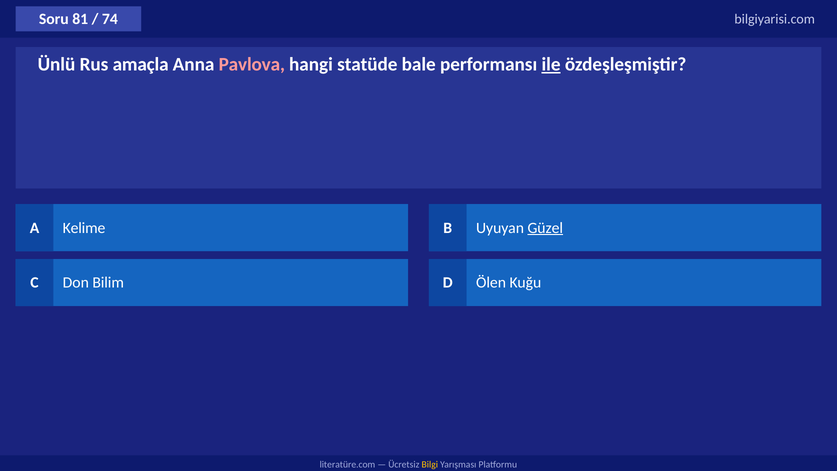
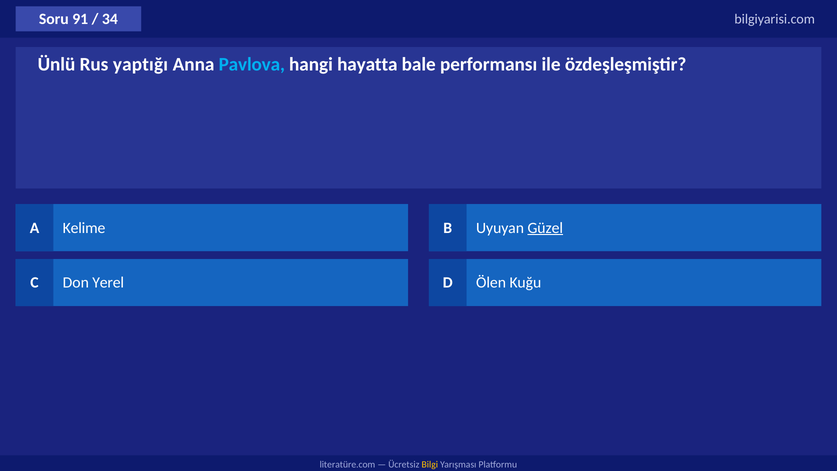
81: 81 -> 91 (80, 19)
74: 74 -> 34 (110, 19)
amaçla: amaçla -> yaptığı (140, 64)
Pavlova colour: pink -> light blue (252, 64)
statüde: statüde -> hayatta (367, 64)
ile underline: present -> none (551, 64)
Bilim: Bilim -> Yerel (108, 283)
